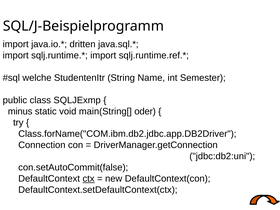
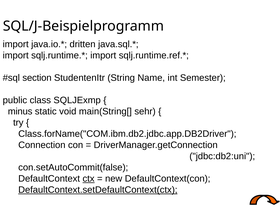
welche: welche -> section (37, 78)
oder: oder -> sehr (145, 111)
DefaultContext.setDefaultContext(ctx underline: none -> present (98, 190)
